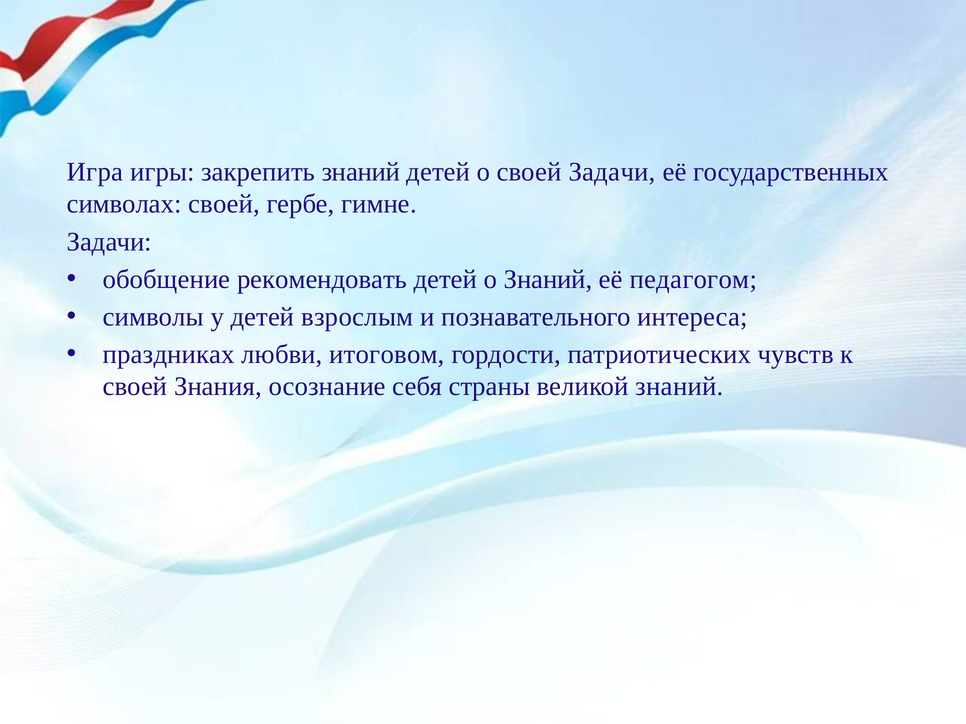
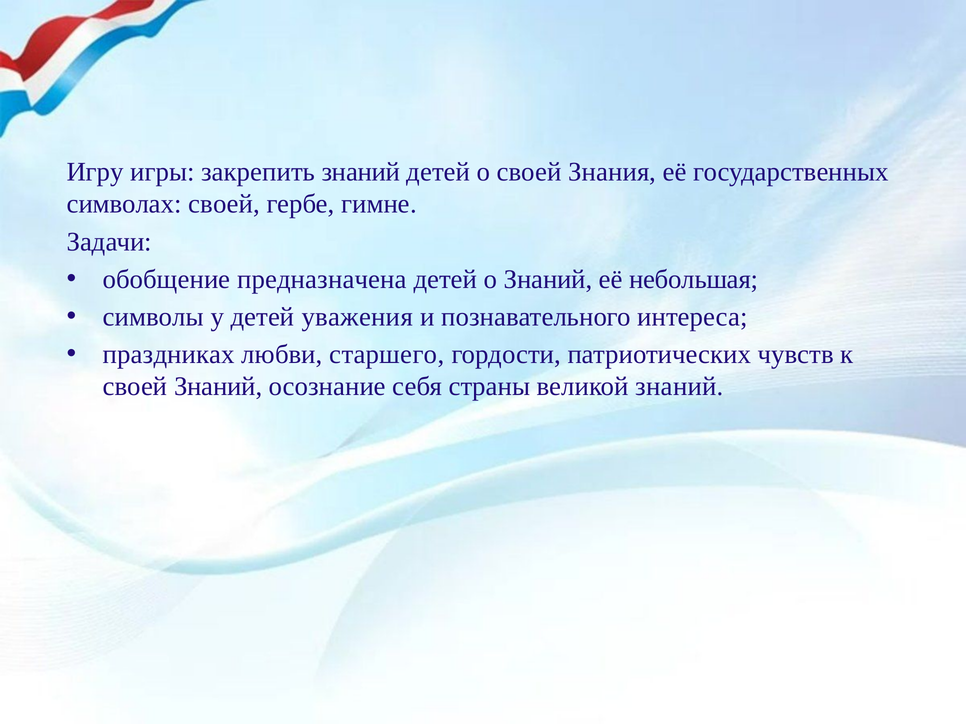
Игра: Игра -> Игру (95, 172)
своей Задачи: Задачи -> Знания (612, 172)
рекомендовать: рекомендовать -> предназначена (322, 279)
педагогом: педагогом -> небольшая (694, 279)
взрослым: взрослым -> уважения (357, 317)
итоговом: итоговом -> старшего (387, 355)
своей Знания: Знания -> Знаний (218, 387)
